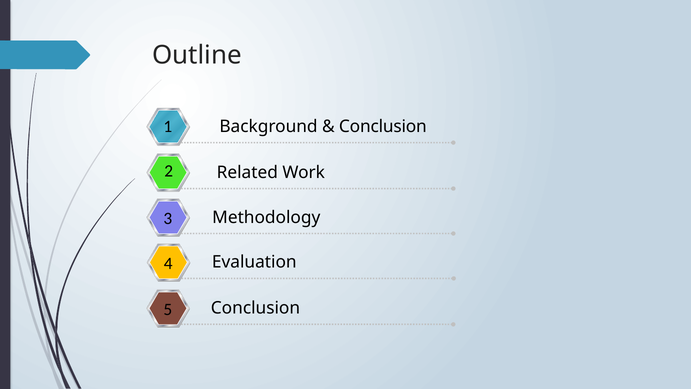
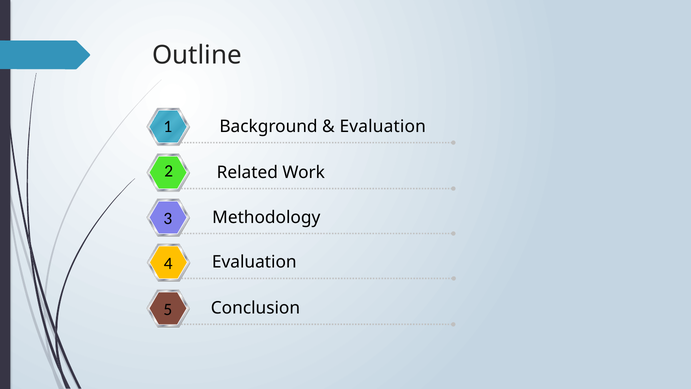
Conclusion: Conclusion -> Evaluation (383, 126)
